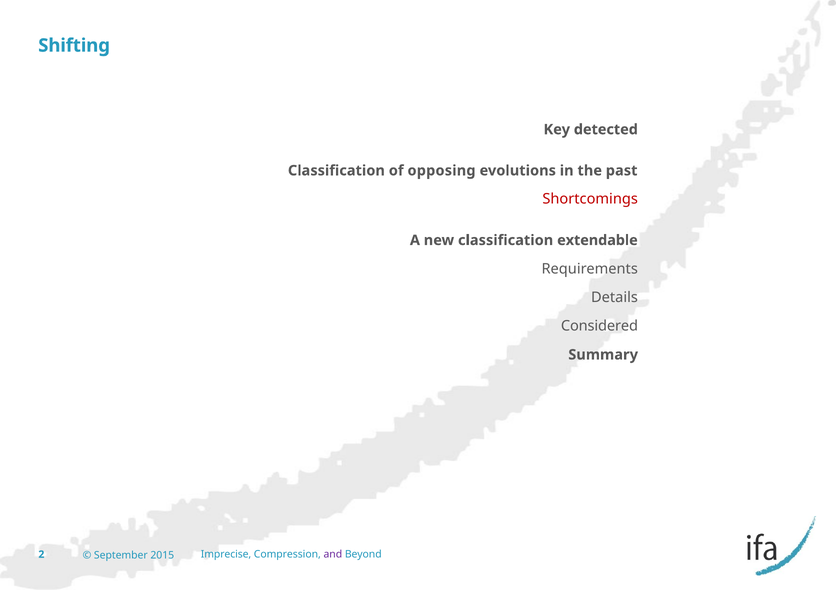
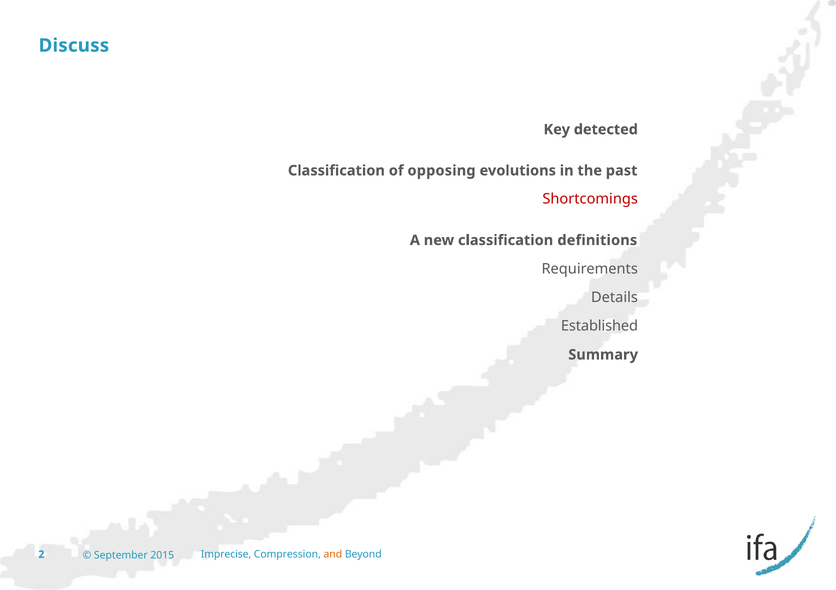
Shifting: Shifting -> Discuss (74, 46)
extendable: extendable -> definitions (597, 241)
Considered: Considered -> Established (599, 327)
and colour: purple -> orange (333, 555)
